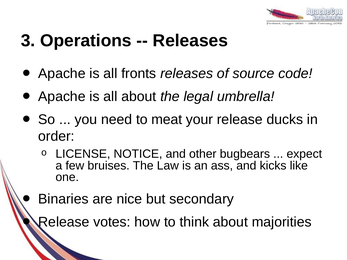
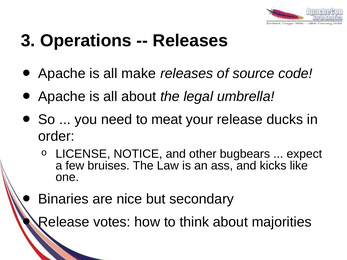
fronts: fronts -> make (139, 74)
